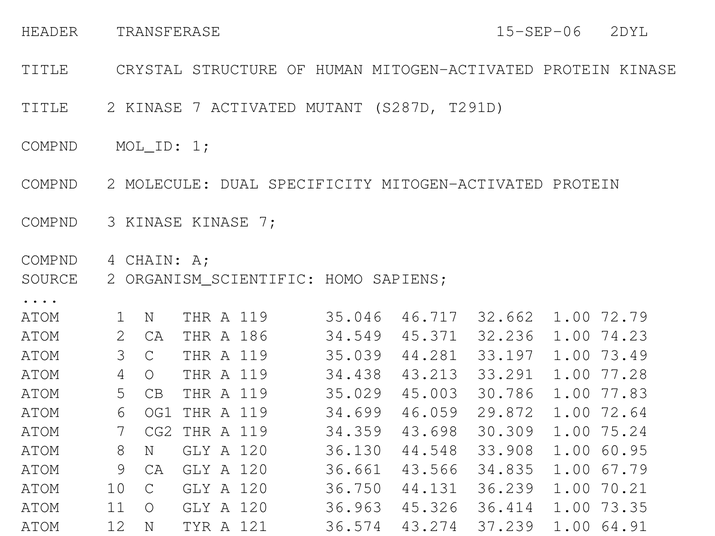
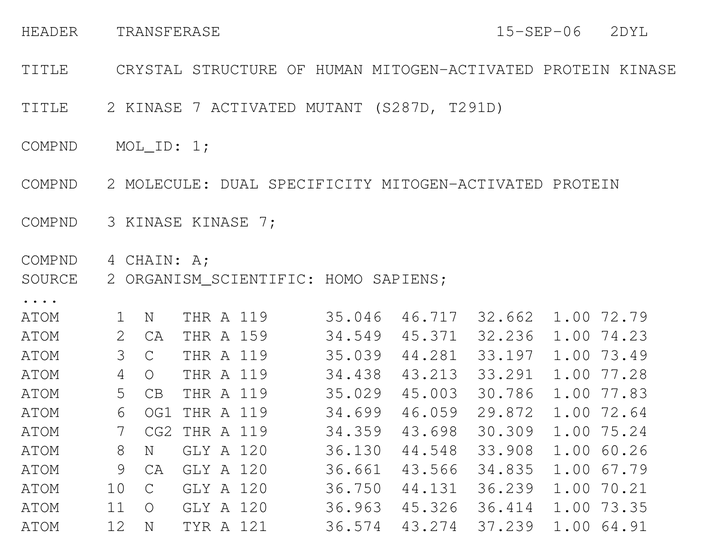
186: 186 -> 159 (254, 336)
60.95: 60.95 -> 60.26 (624, 450)
